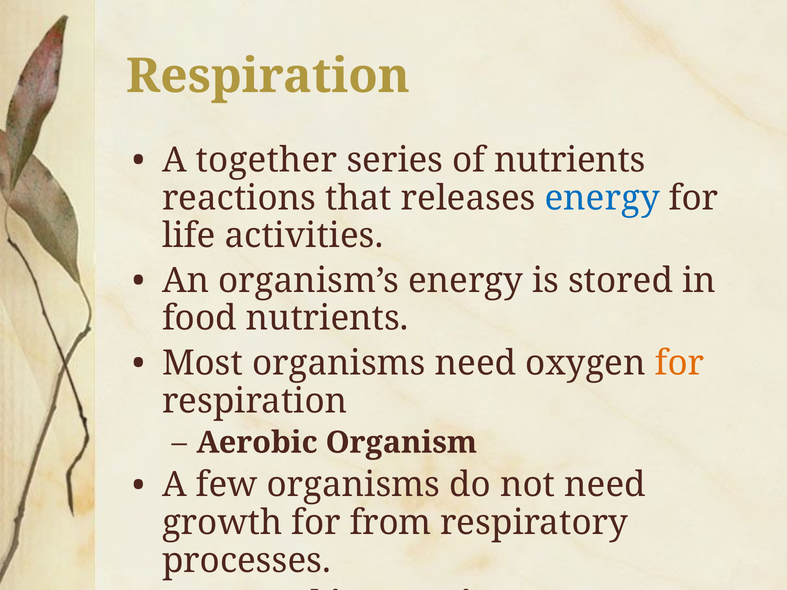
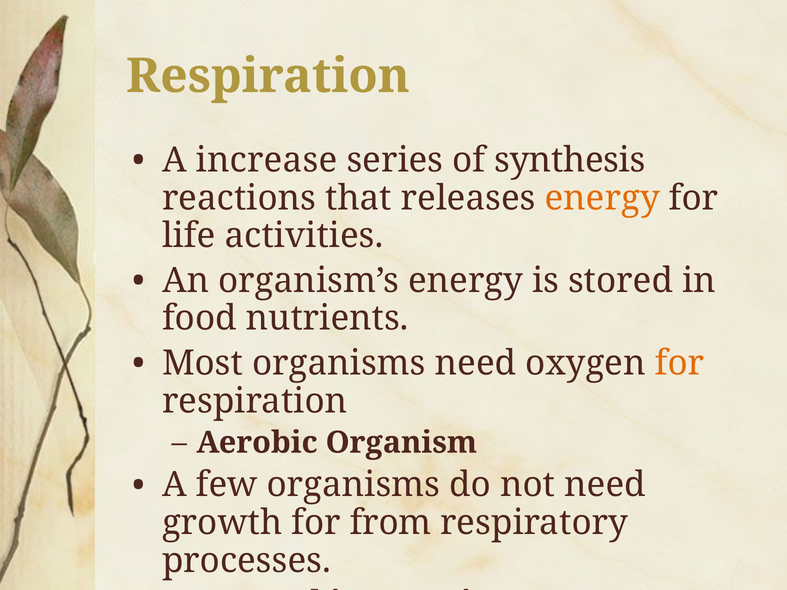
together: together -> increase (266, 160)
of nutrients: nutrients -> synthesis (570, 160)
energy colour: blue -> orange (602, 198)
